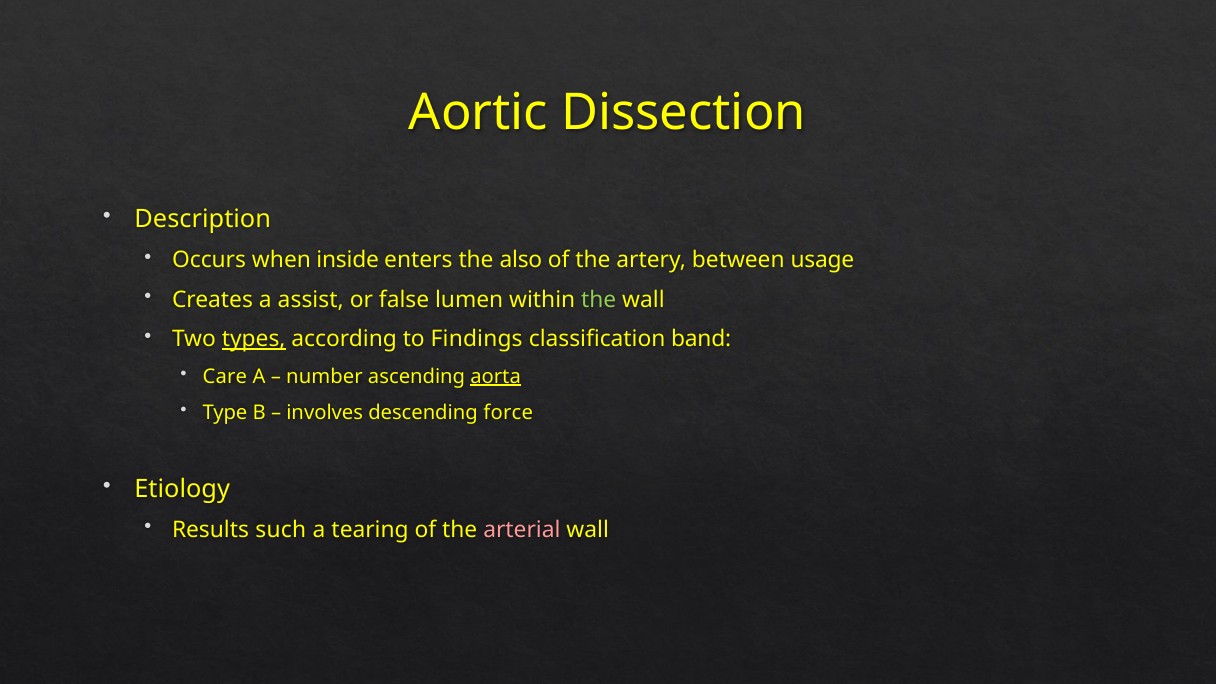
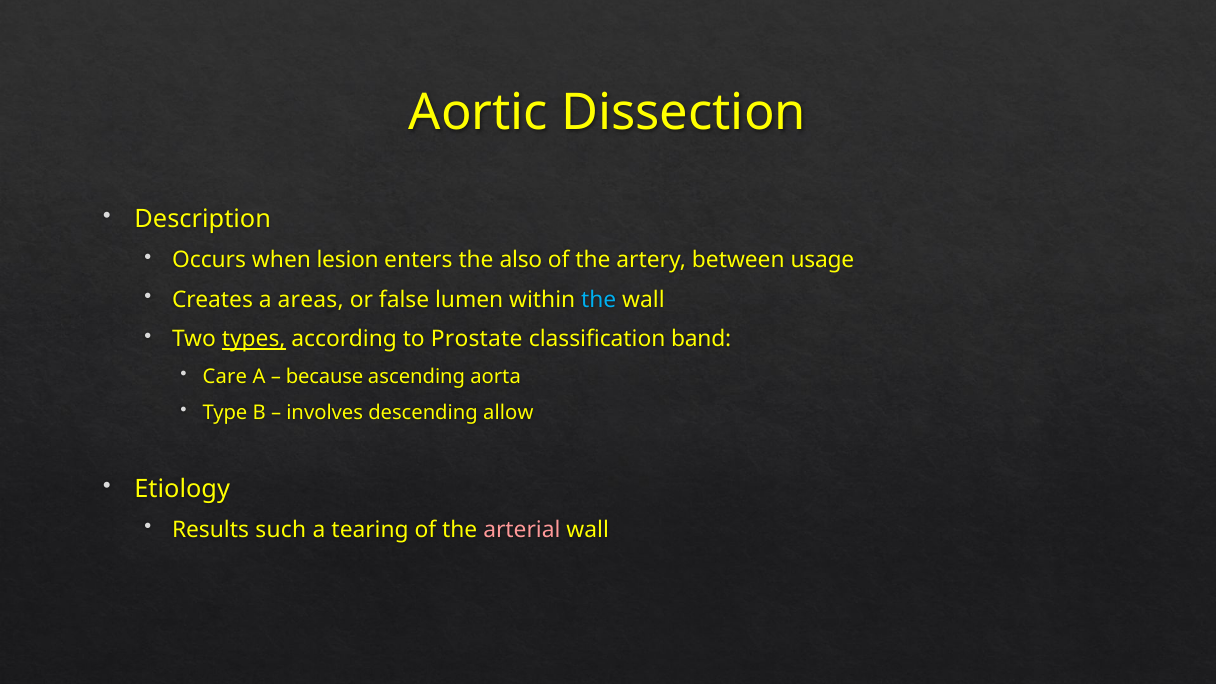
inside: inside -> lesion (348, 260)
assist: assist -> areas (311, 300)
the colour: light green -> light blue (599, 300)
Findings: Findings -> Prostate (477, 339)
number: number -> because (325, 376)
aorta underline: present -> none (496, 376)
force: force -> allow (508, 412)
